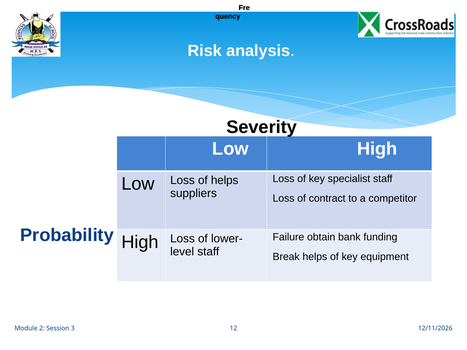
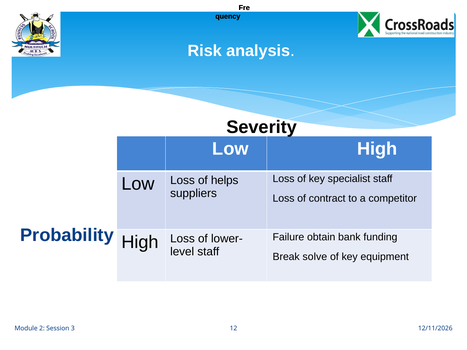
Break helps: helps -> solve (315, 257)
